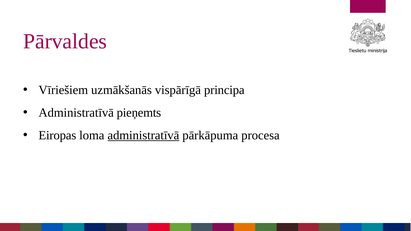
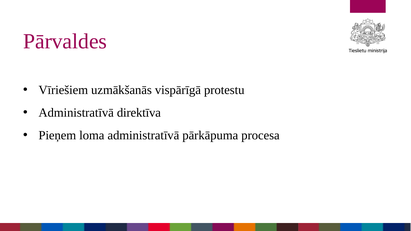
principa: principa -> protestu (224, 90)
pieņemts: pieņemts -> direktīva (139, 113)
Eiropas: Eiropas -> Pieņem (57, 135)
administratīvā underline: present -> none (143, 135)
